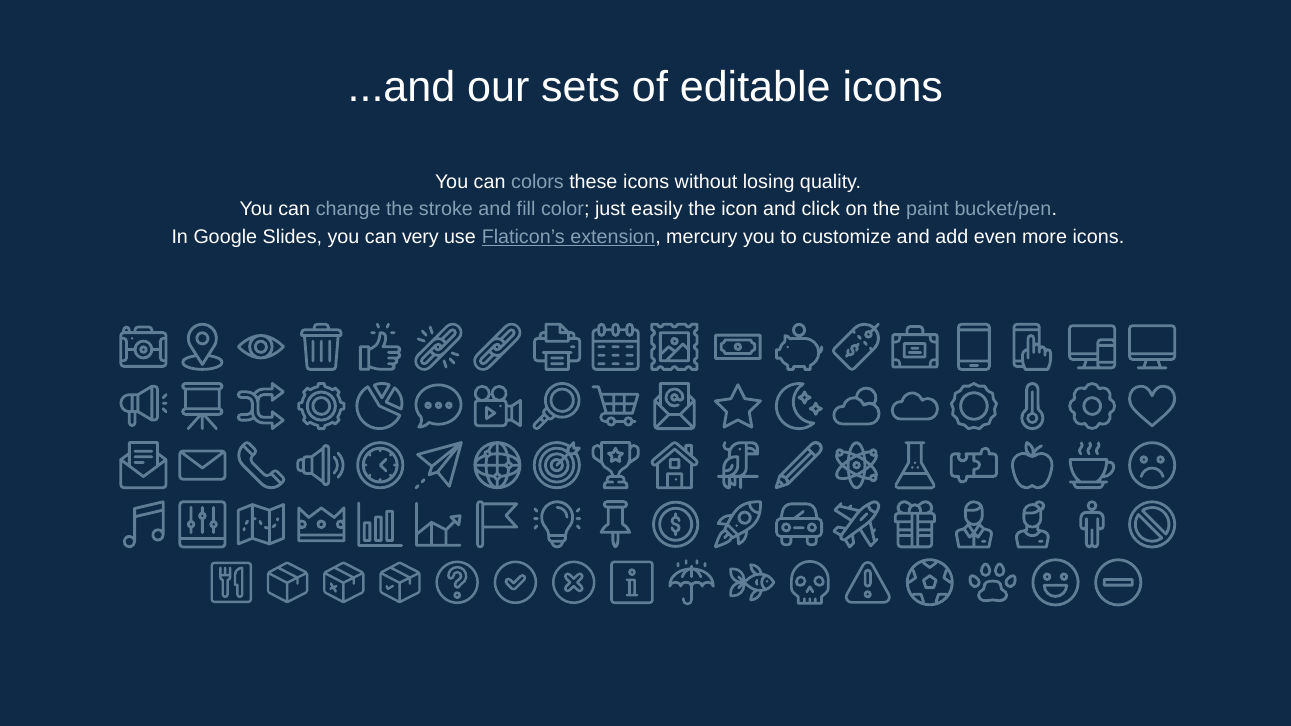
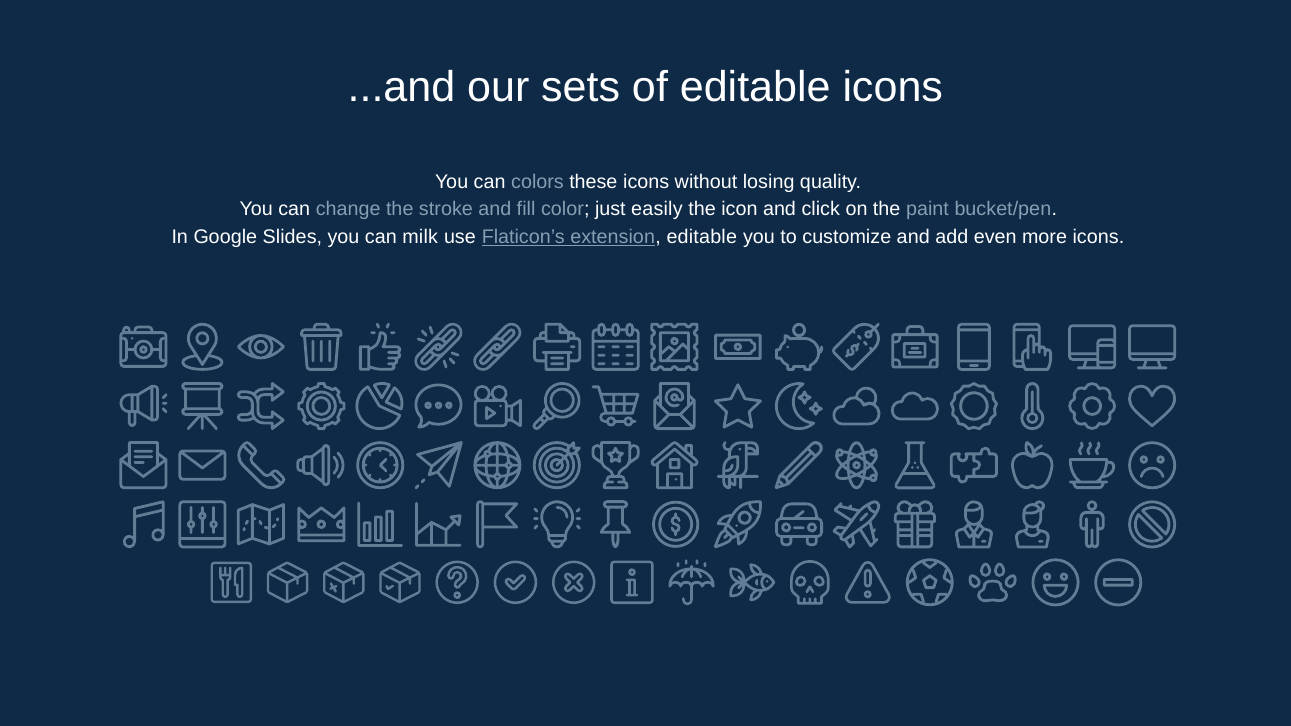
very: very -> milk (420, 237)
extension mercury: mercury -> editable (702, 237)
